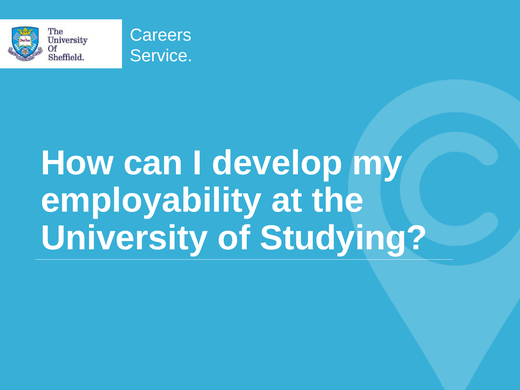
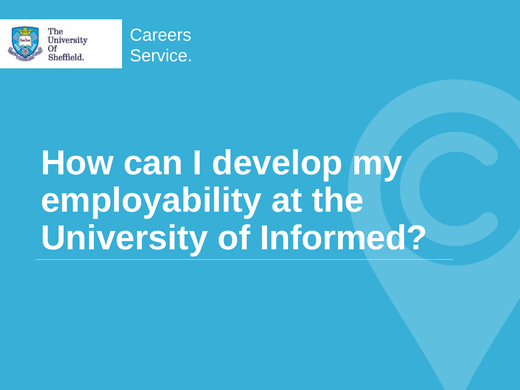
Studying: Studying -> Informed (344, 238)
